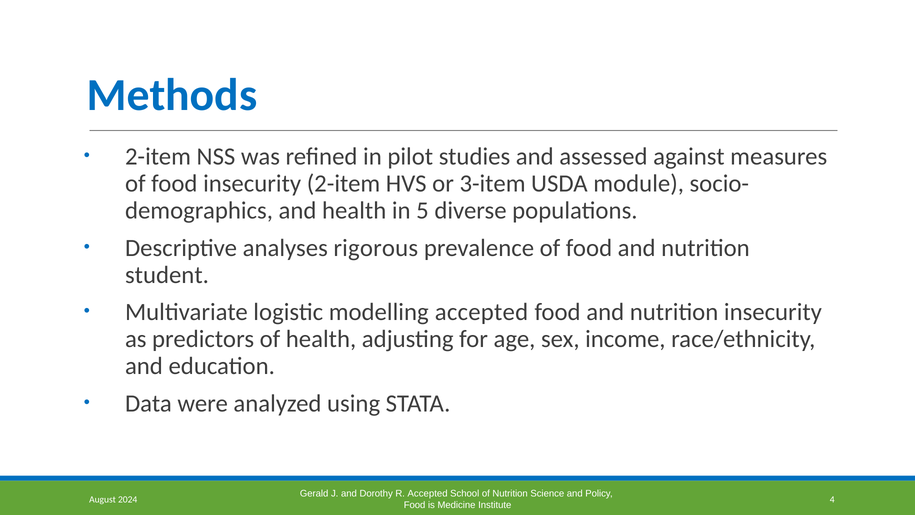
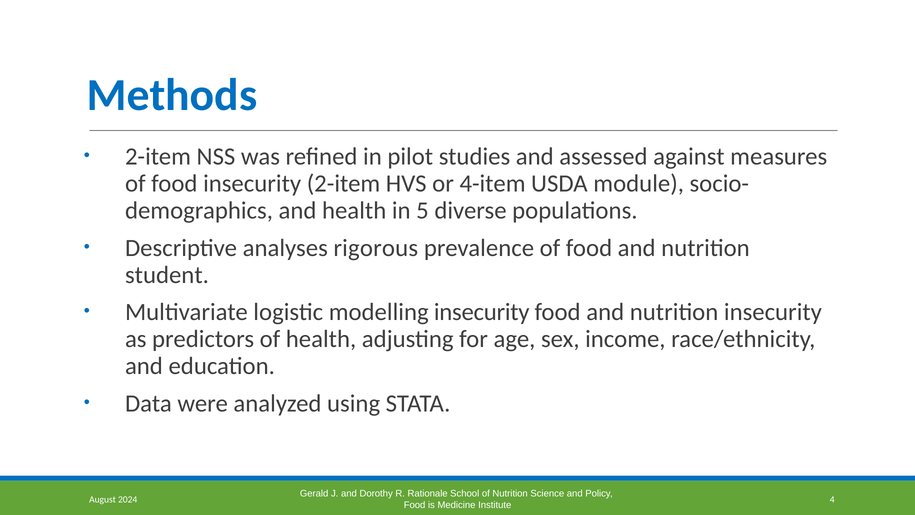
3-item: 3-item -> 4-item (493, 184)
modelling accepted: accepted -> insecurity (482, 312)
R Accepted: Accepted -> Rationale (428, 493)
